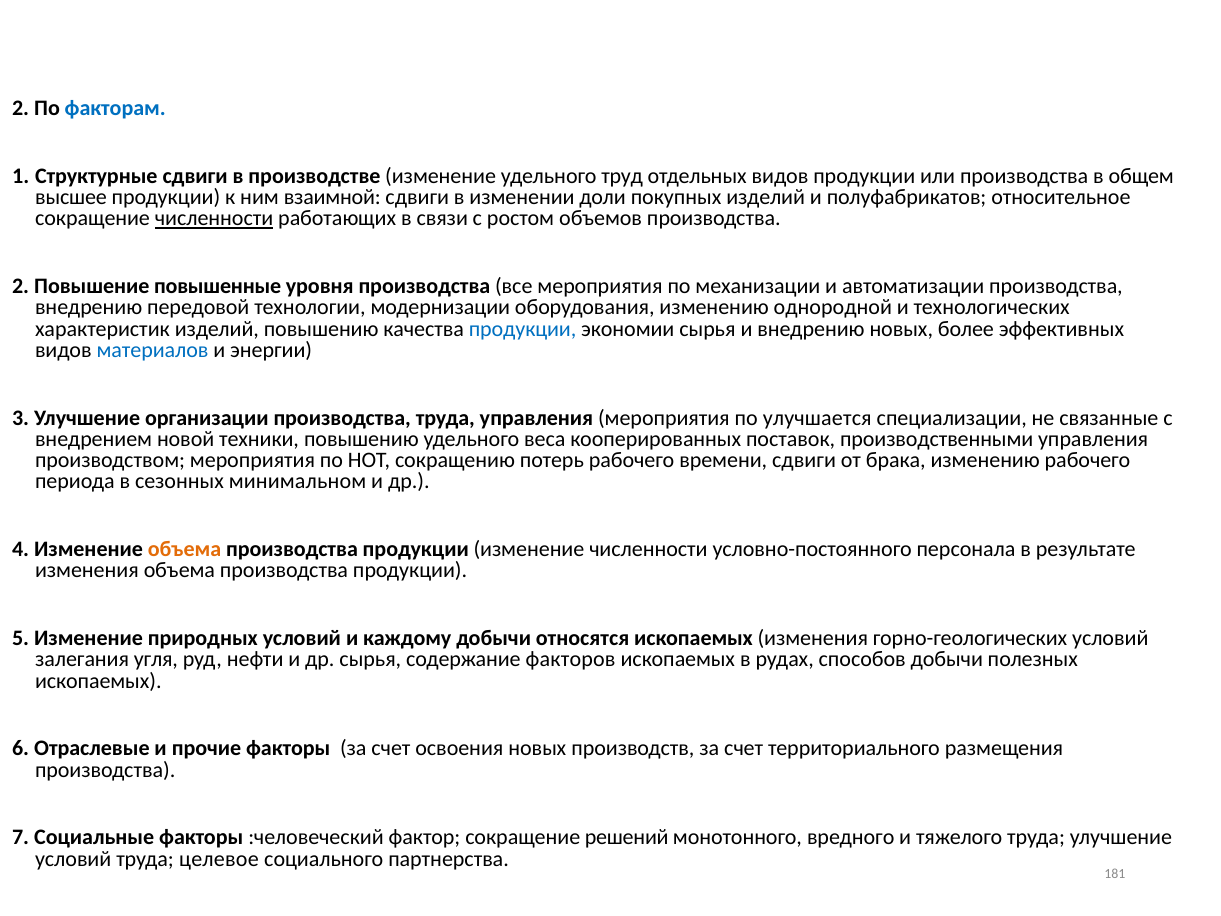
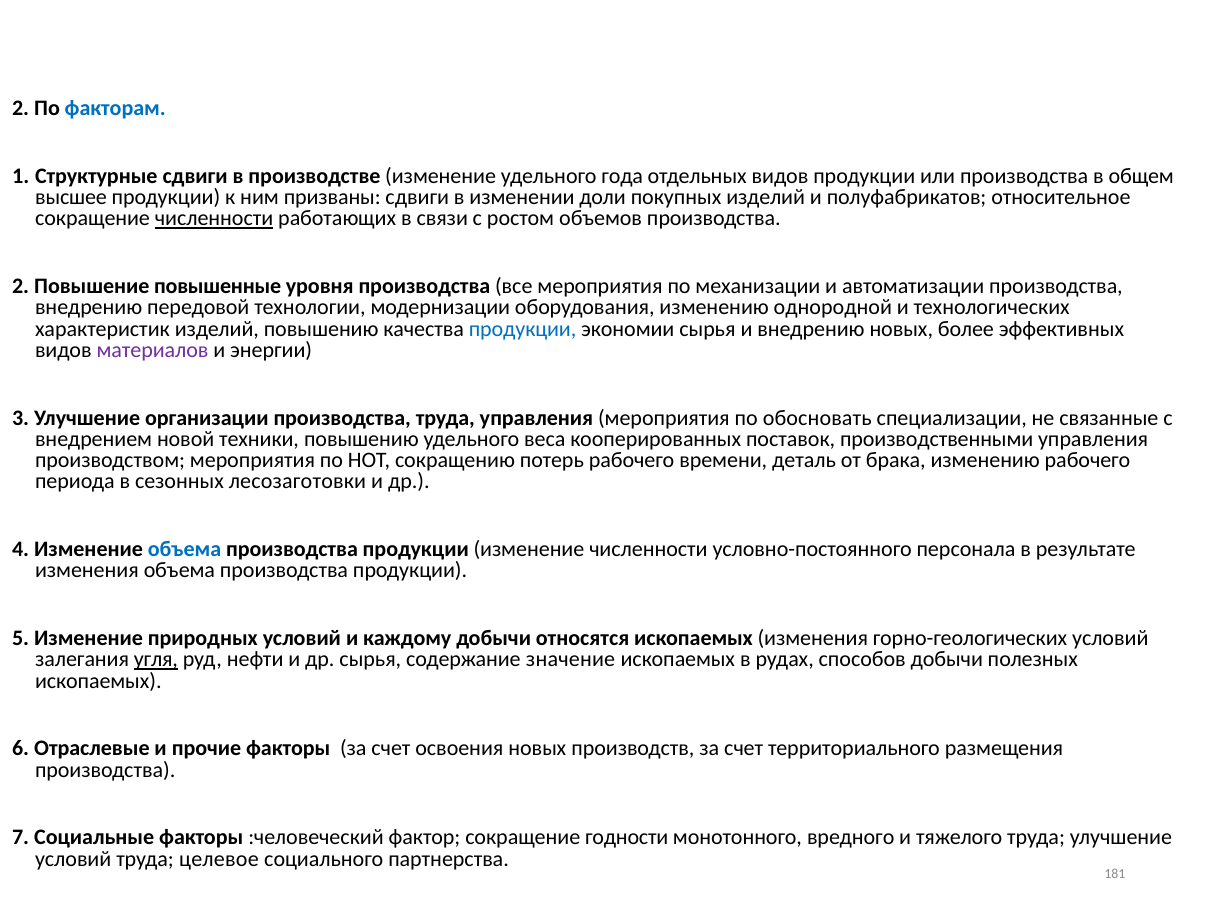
труд: труд -> года (622, 176)
взаимной: взаимной -> призваны (332, 197)
материалов colour: blue -> purple (153, 350)
улучшается: улучшается -> обосновать (817, 418)
времени сдвиги: сдвиги -> деталь (804, 460)
минимальном: минимальном -> лесозаготовки (297, 481)
объема colour: orange -> blue (184, 549)
угля underline: none -> present (156, 659)
факторов: факторов -> значение (571, 659)
решений: решений -> годности (627, 837)
